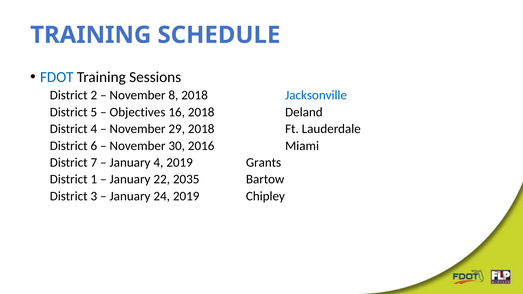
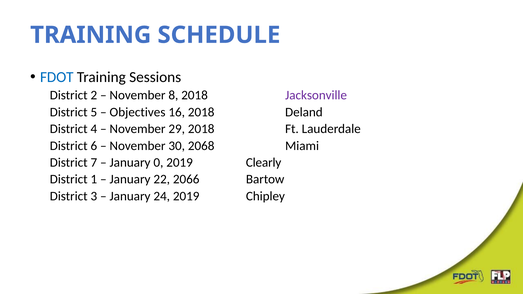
Jacksonville colour: blue -> purple (316, 95)
2016: 2016 -> 2068 (201, 146)
January 4: 4 -> 0 (158, 163)
Grants: Grants -> Clearly (264, 163)
2035: 2035 -> 2066 (186, 179)
